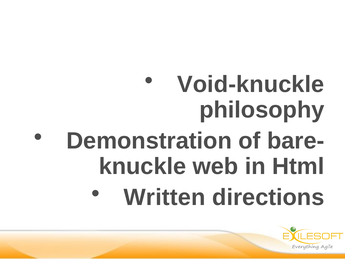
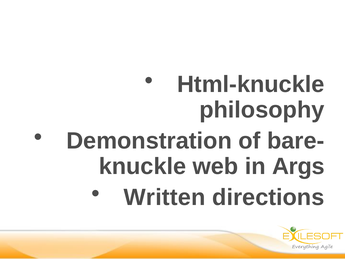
Void-knuckle: Void-knuckle -> Html-knuckle (251, 84)
Html: Html -> Args (298, 166)
